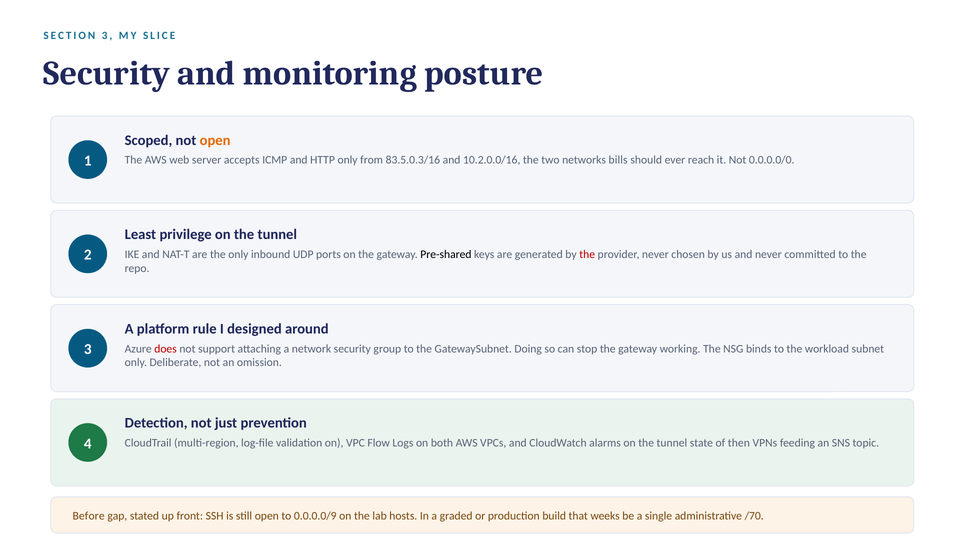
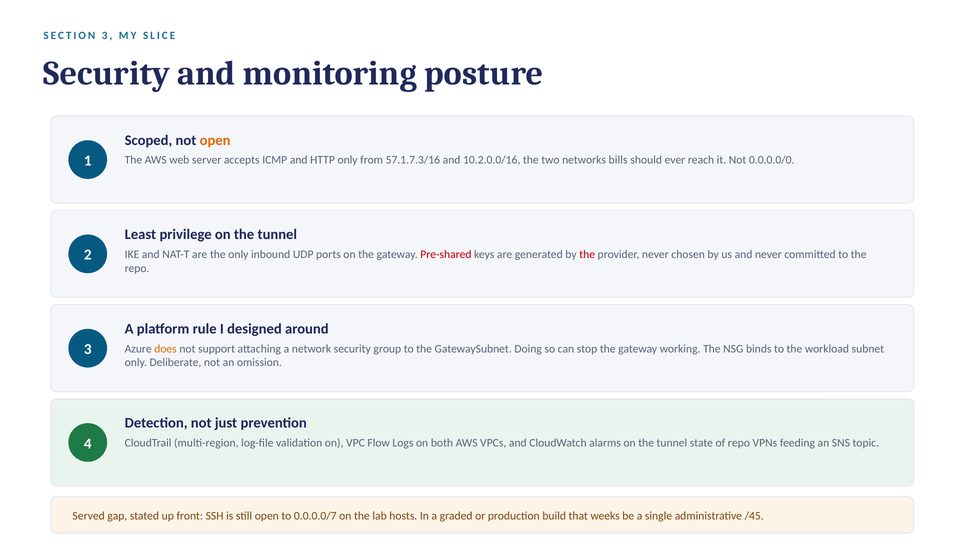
83.5.0.3/16: 83.5.0.3/16 -> 57.1.7.3/16 (413, 160)
Pre-shared colour: black -> red (446, 254)
does colour: red -> orange (166, 349)
of then: then -> repo (739, 443)
Before: Before -> Served (89, 516)
0.0.0.0/9: 0.0.0.0/9 -> 0.0.0.0/7 (315, 516)
/70: /70 -> /45 (754, 516)
